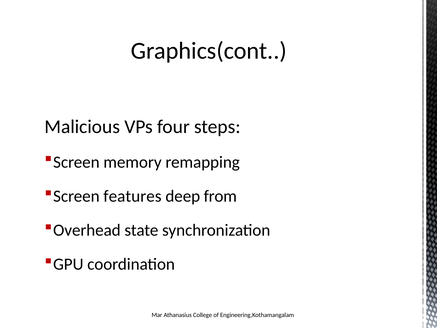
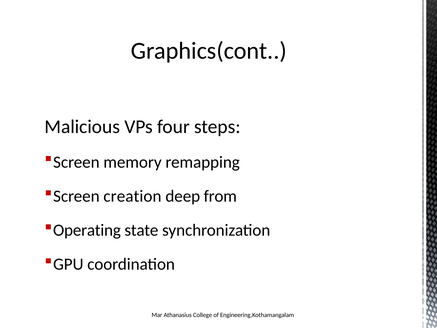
features: features -> creation (132, 196)
Overhead: Overhead -> Operating (87, 230)
